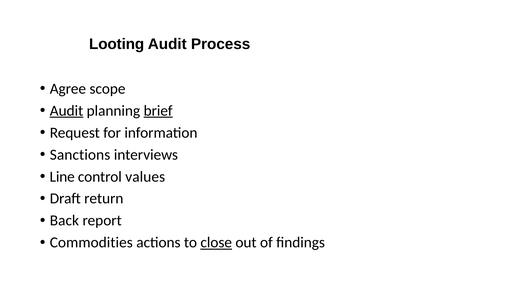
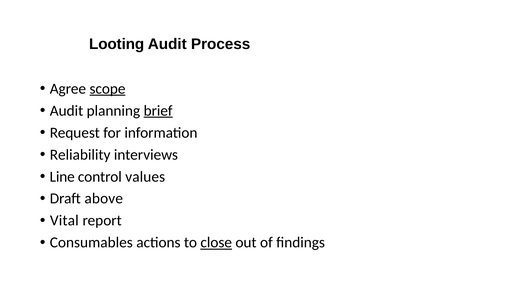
scope underline: none -> present (108, 89)
Audit underline: present -> none (66, 111)
Sanctions: Sanctions -> Reliability (80, 155)
return: return -> above (104, 198)
Back: Back -> Vital (64, 220)
Commodities: Commodities -> Consumables (91, 242)
